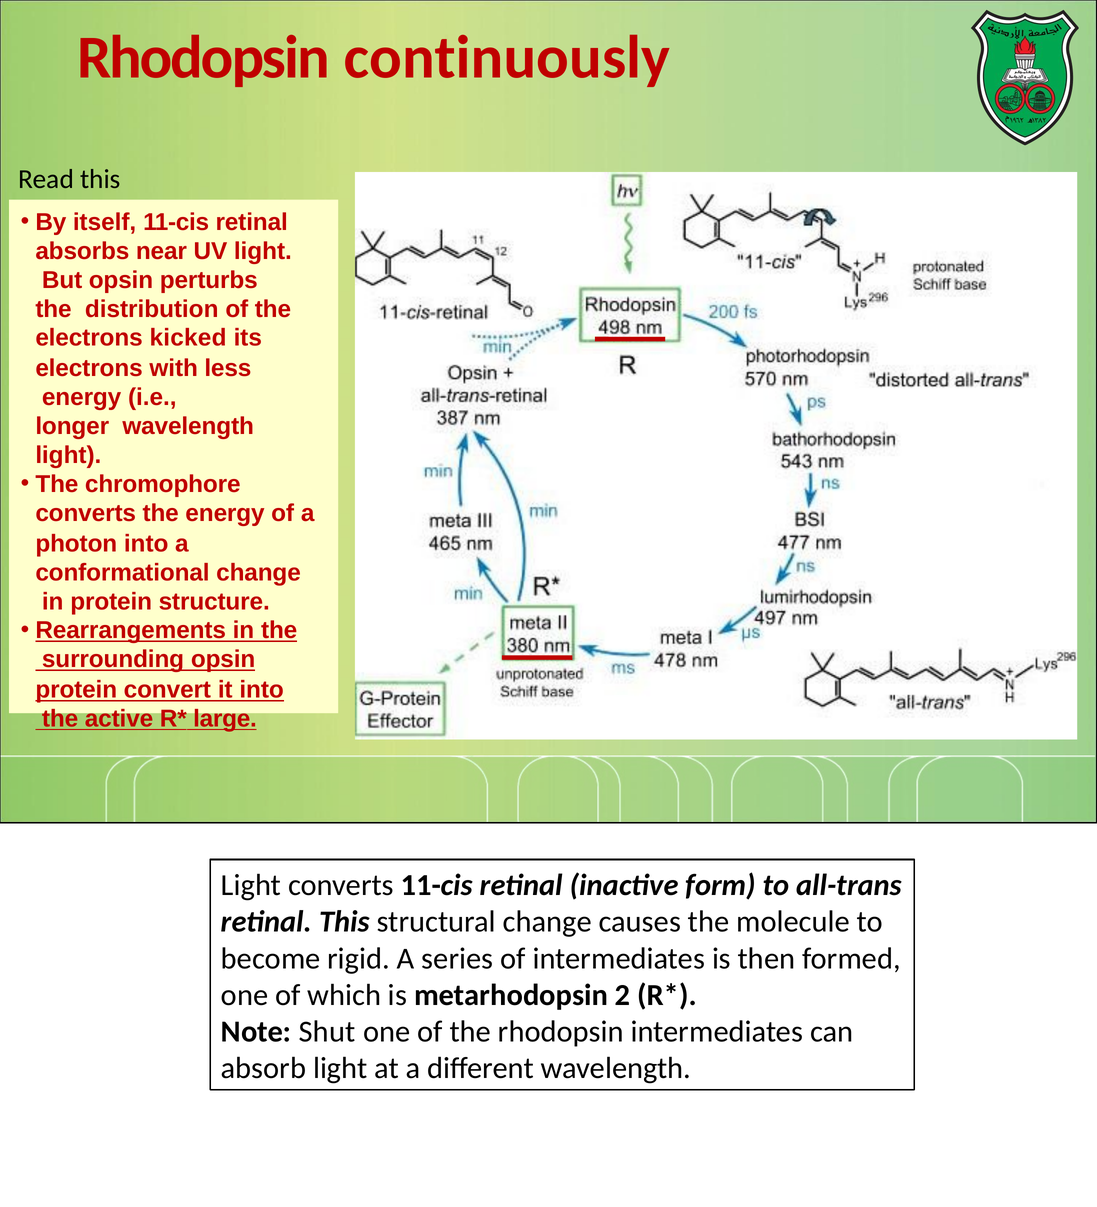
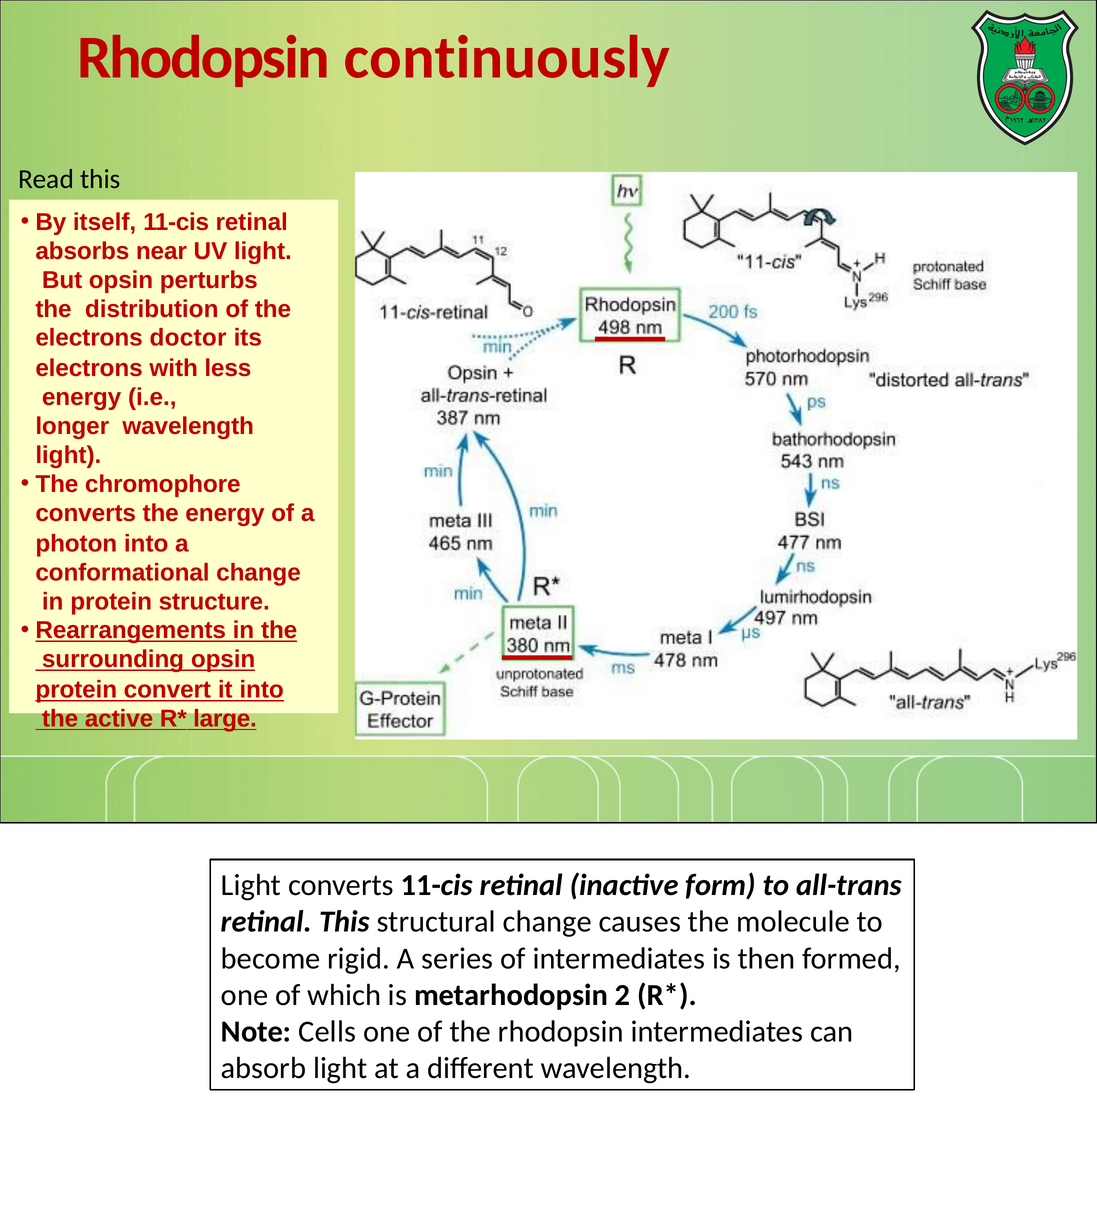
kicked: kicked -> doctor (188, 338)
Shut: Shut -> Cells (327, 1031)
